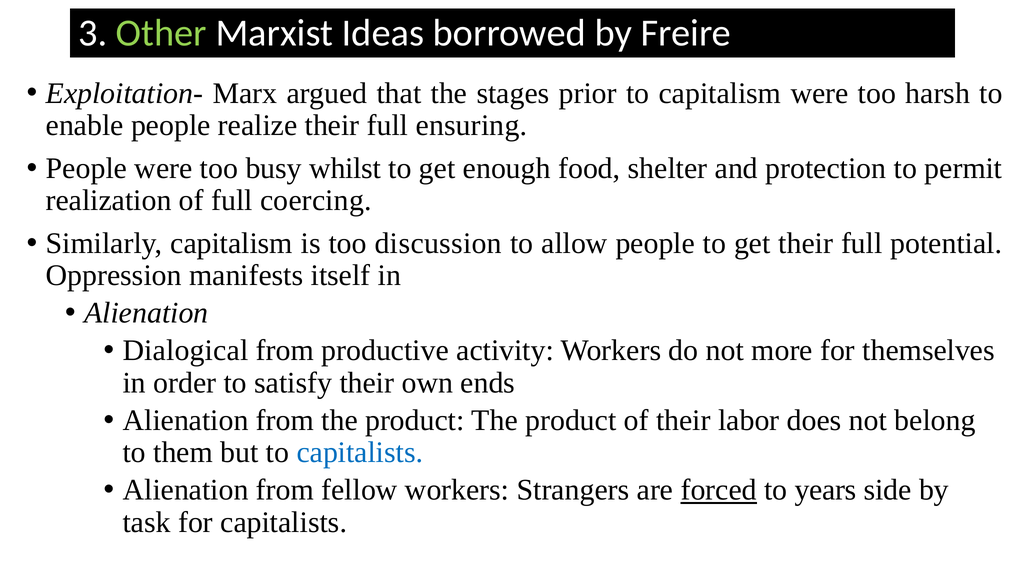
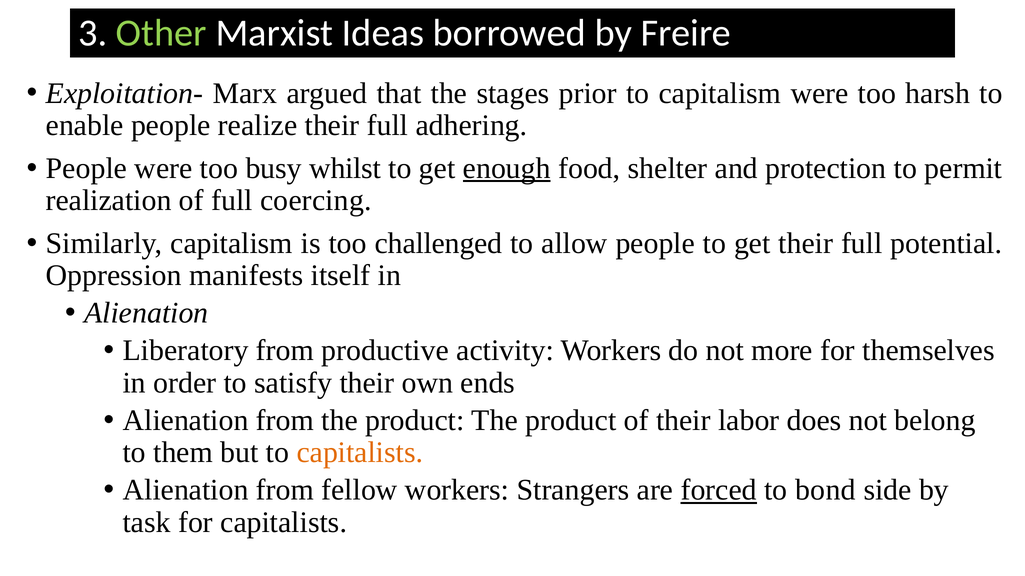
ensuring: ensuring -> adhering (471, 126)
enough underline: none -> present (507, 168)
discussion: discussion -> challenged (439, 244)
Dialogical: Dialogical -> Liberatory (186, 351)
capitalists colour: blue -> orange (360, 453)
years: years -> bond (825, 491)
